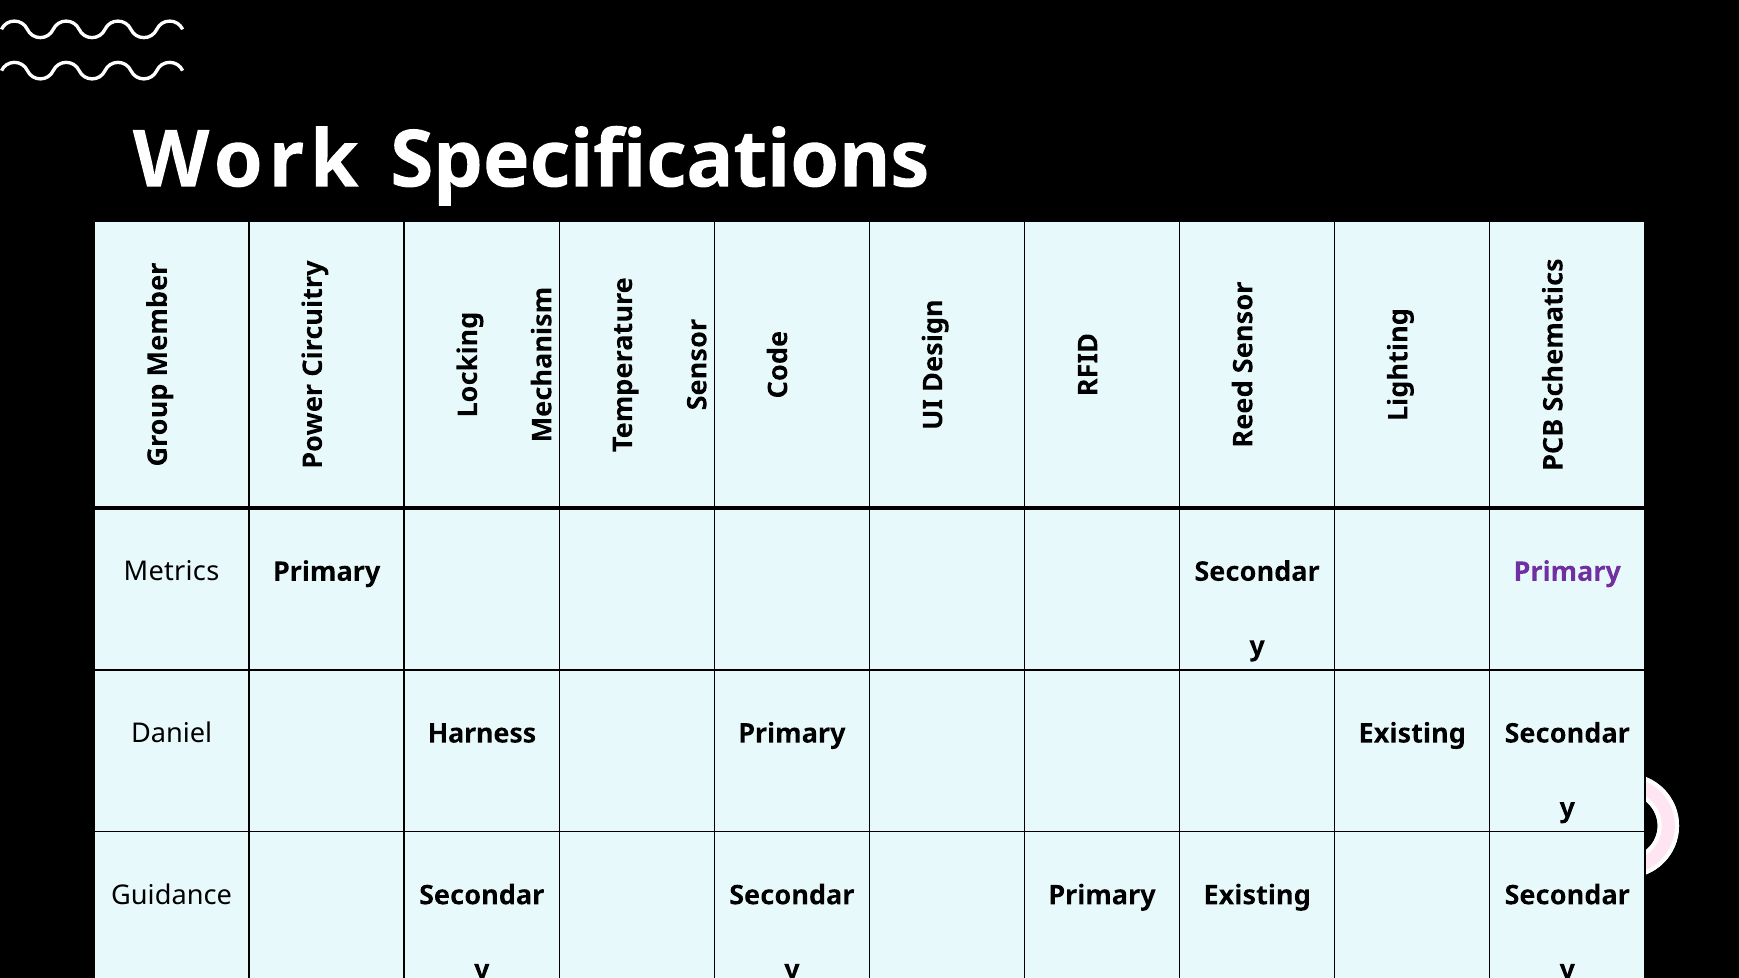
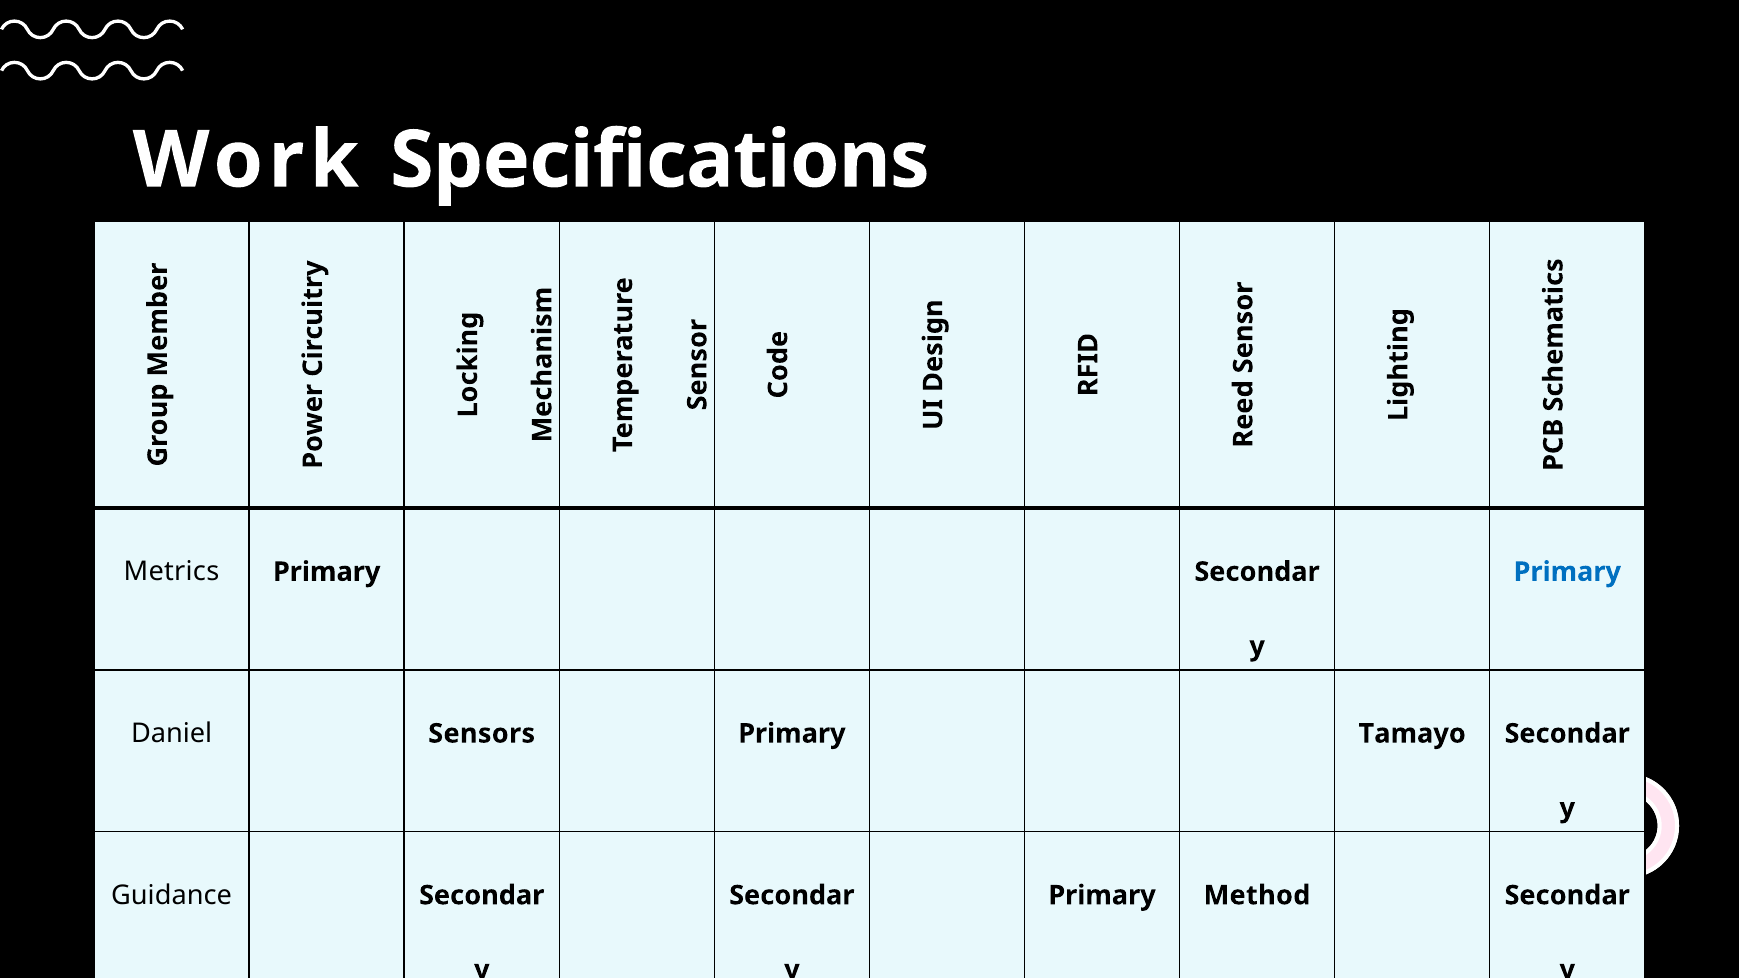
Primary colour: purple -> blue (1567, 572)
Harness: Harness -> Sensors (482, 734)
Existing: Existing -> Tamayo (1412, 734)
Existing: Existing -> Method (1257, 896)
